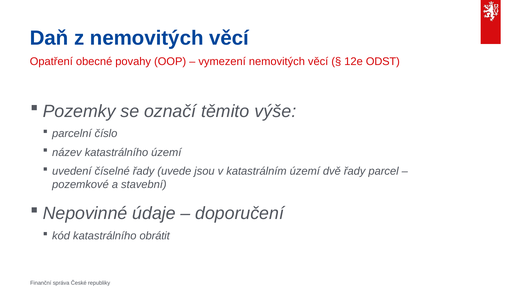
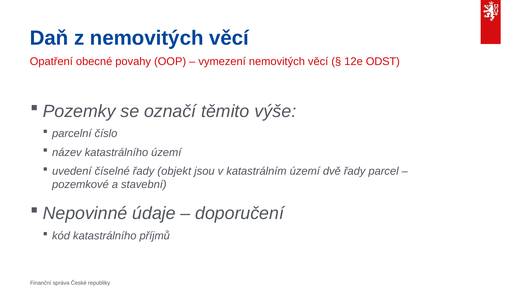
uvede: uvede -> objekt (174, 171)
obrátit: obrátit -> příjmů (155, 236)
